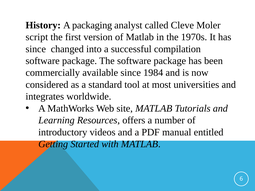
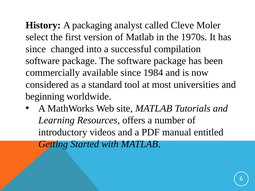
script: script -> select (37, 37)
integrates: integrates -> beginning (45, 97)
